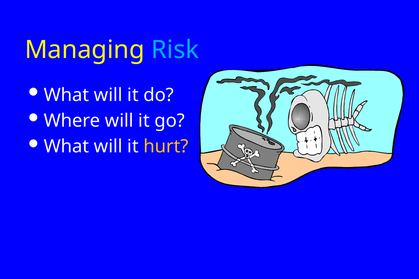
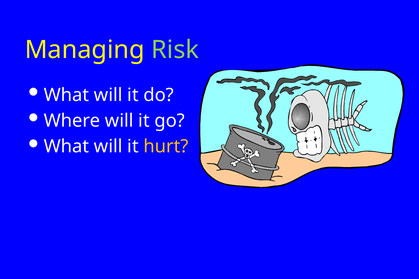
Risk colour: light blue -> light green (175, 50)
